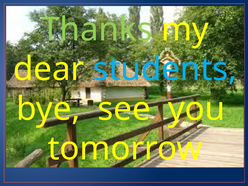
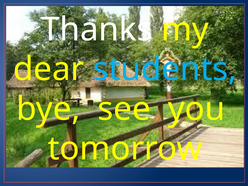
Thanks colour: light green -> white (97, 30)
